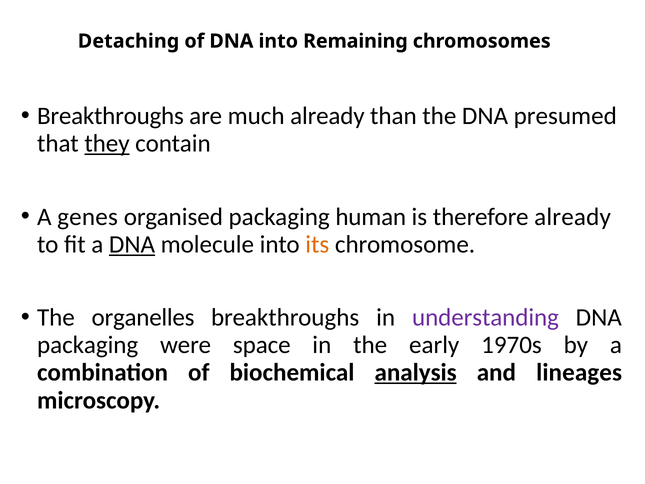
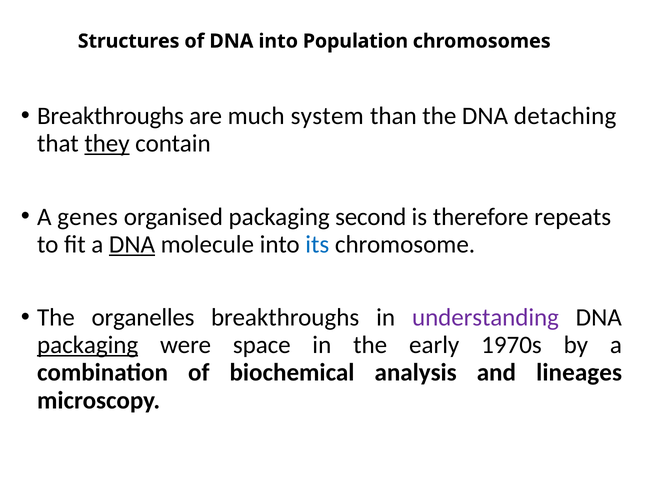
Detaching: Detaching -> Structures (129, 41)
Remaining: Remaining -> Population (355, 41)
much already: already -> system (327, 116)
presumed: presumed -> detaching (565, 116)
human: human -> second (371, 217)
therefore already: already -> repeats (573, 217)
its colour: orange -> blue (317, 244)
packaging underline: none -> present (88, 345)
analysis underline: present -> none (416, 372)
